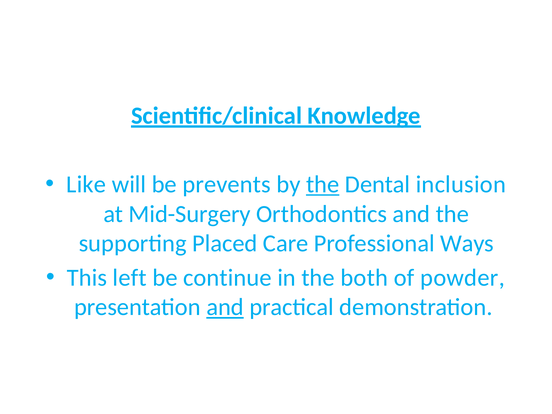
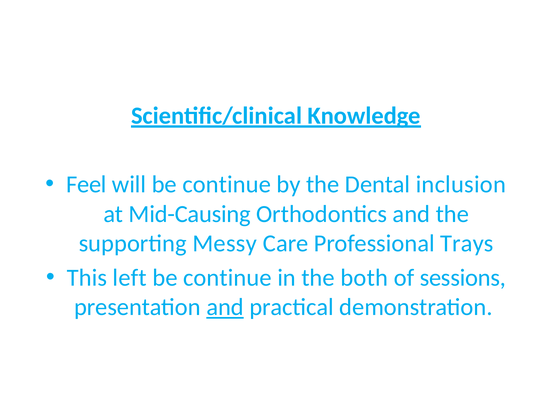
Like: Like -> Feel (86, 185)
will be prevents: prevents -> continue (227, 185)
the underline: present -> none (323, 185)
Mid-Surgery: Mid-Surgery -> Mid-Causing (190, 214)
Placed: Placed -> Messy (225, 243)
Ways: Ways -> Trays (467, 243)
powder: powder -> sessions (463, 278)
